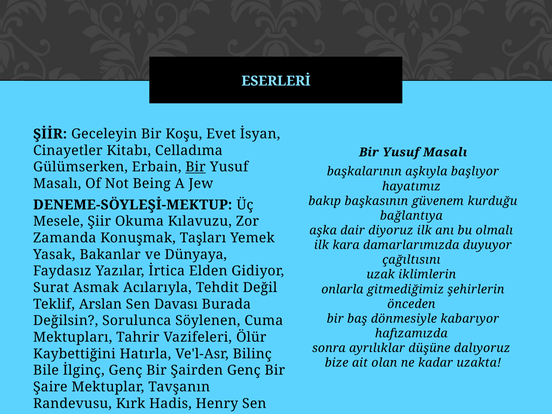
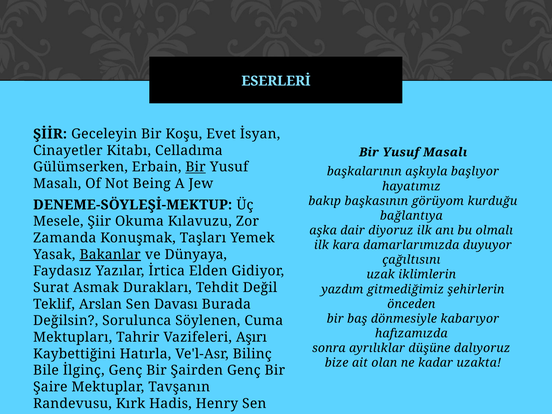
güvenem: güvenem -> görüyom (438, 201)
Bakanlar underline: none -> present (110, 255)
Acılarıyla: Acılarıyla -> Durakları (157, 288)
onlarla: onlarla -> yazdım (342, 289)
Ölür: Ölür -> Aşırı (251, 337)
